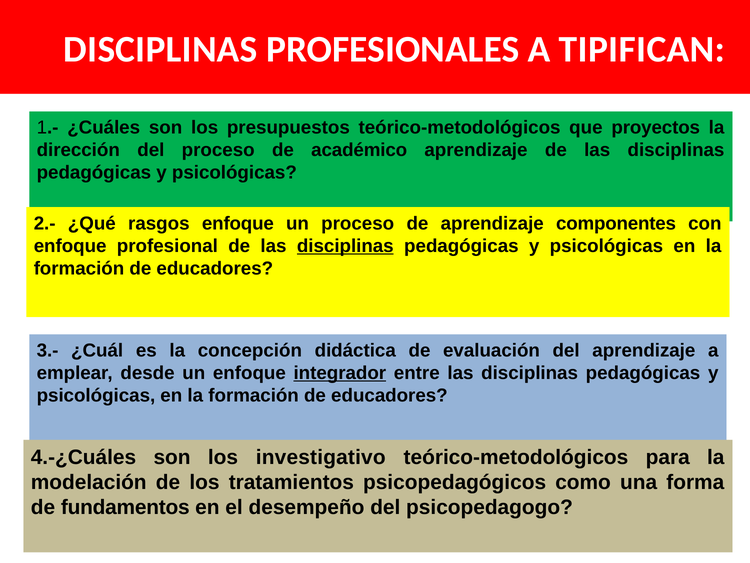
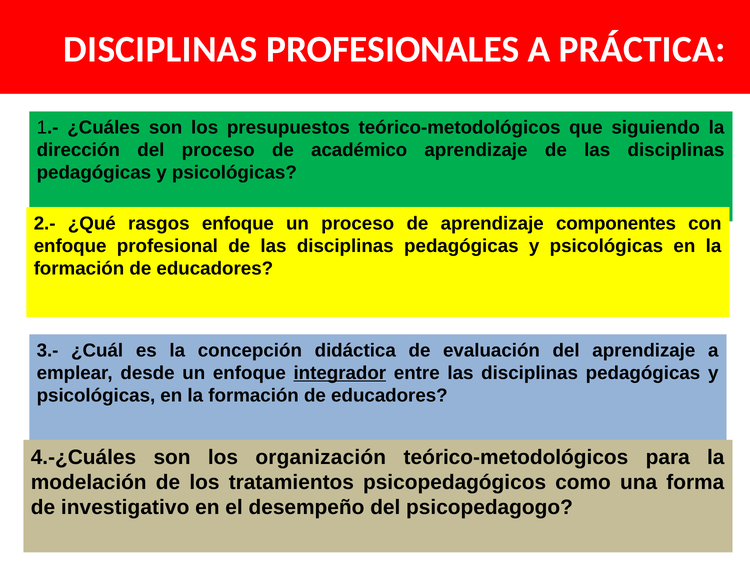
TIPIFICAN: TIPIFICAN -> PRÁCTICA (642, 49)
proyectos: proyectos -> siguiendo (656, 128)
disciplinas underline: present -> none (345, 246)
investigativo: investigativo -> organización (321, 457)
fundamentos: fundamentos -> investigativo (125, 507)
